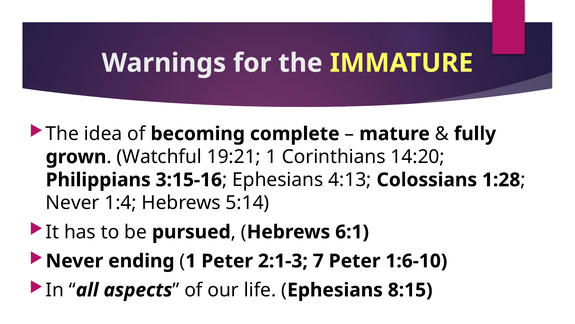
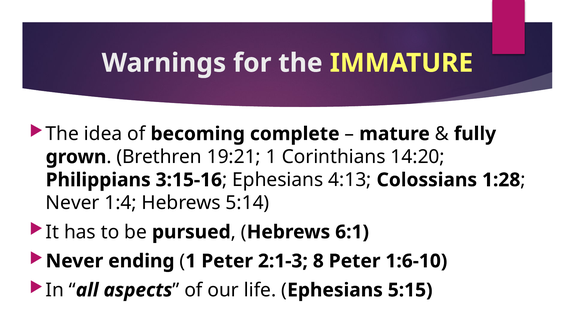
Watchful: Watchful -> Brethren (159, 157)
7: 7 -> 8 (318, 261)
8:15: 8:15 -> 5:15 (410, 290)
